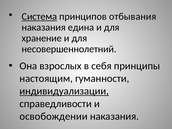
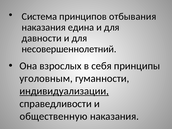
Система underline: present -> none (39, 17)
хранение: хранение -> давности (42, 38)
настоящим: настоящим -> уголовным (46, 78)
освобождении: освобождении -> общественную (54, 116)
